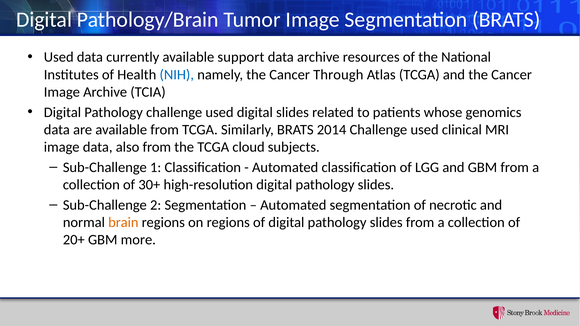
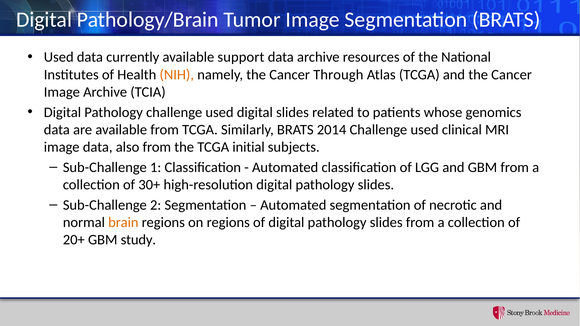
NIH colour: blue -> orange (177, 75)
cloud: cloud -> initial (249, 147)
more: more -> study (138, 240)
